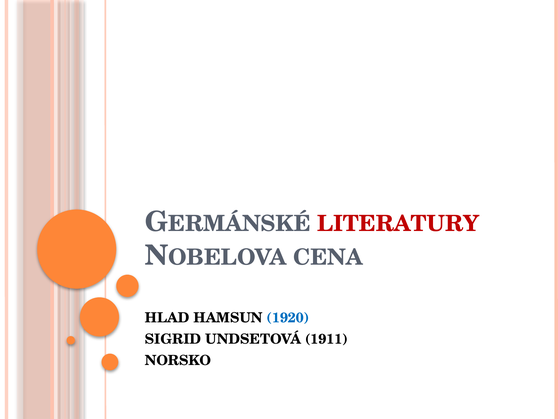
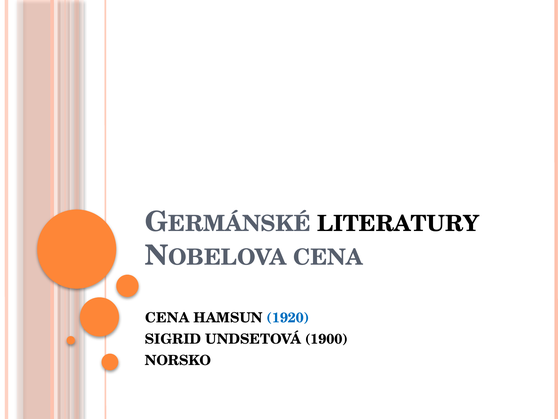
LITERATURY colour: red -> black (398, 224)
HLAD: HLAD -> CENA (167, 317)
1911: 1911 -> 1900 (326, 339)
